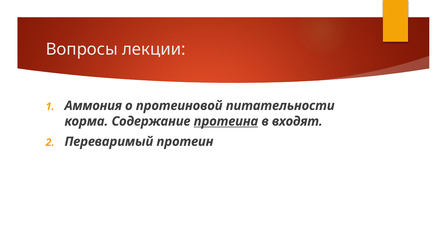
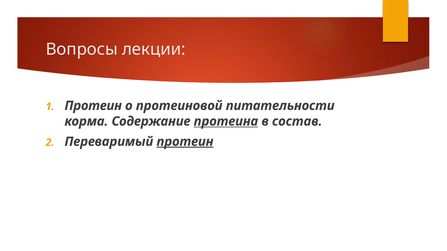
Аммония: Аммония -> Протеин (93, 106)
входят: входят -> состав (297, 122)
протеин underline: none -> present (185, 142)
